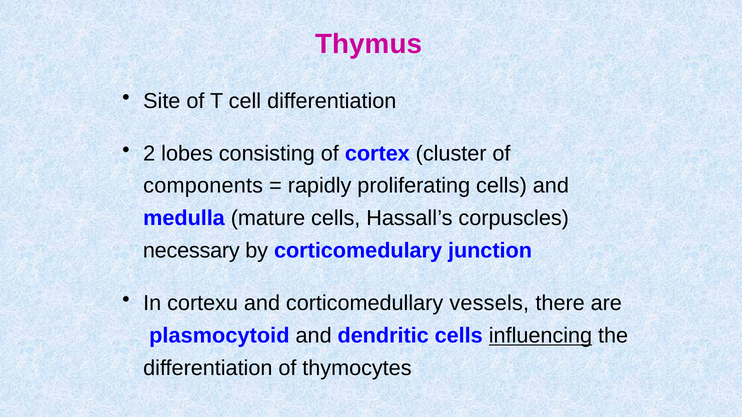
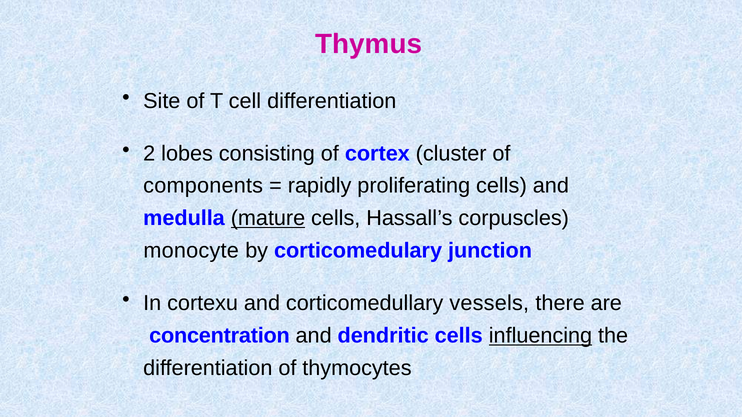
mature underline: none -> present (268, 218)
necessary: necessary -> monocyte (191, 251)
plasmocytoid: plasmocytoid -> concentration (219, 336)
